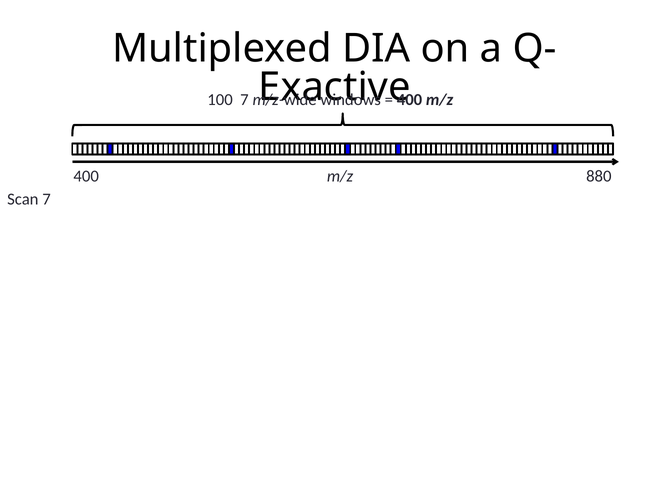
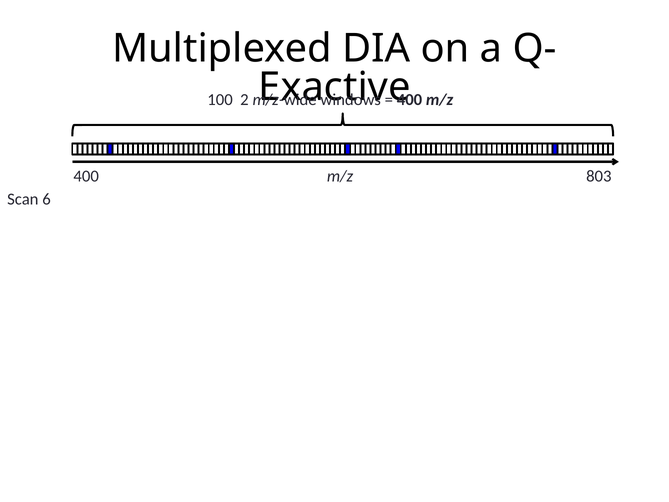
100 7: 7 -> 2 (244, 100)
880: 880 -> 803 (599, 176)
Scan 7: 7 -> 6 (47, 199)
